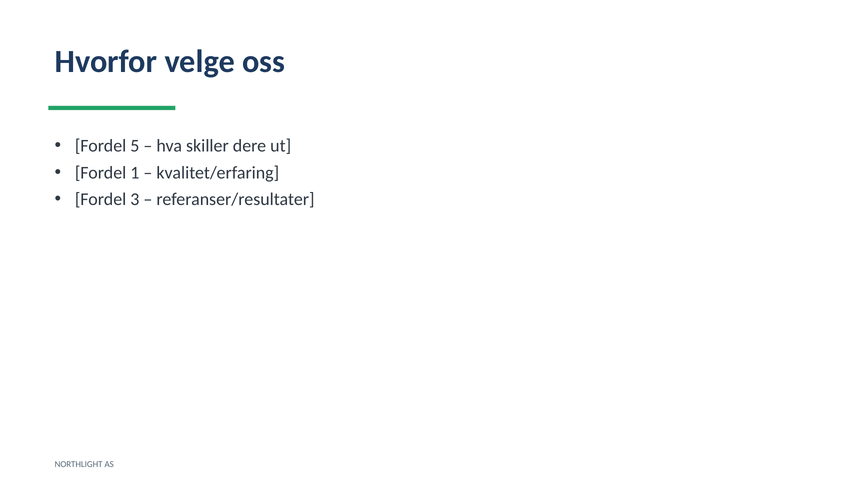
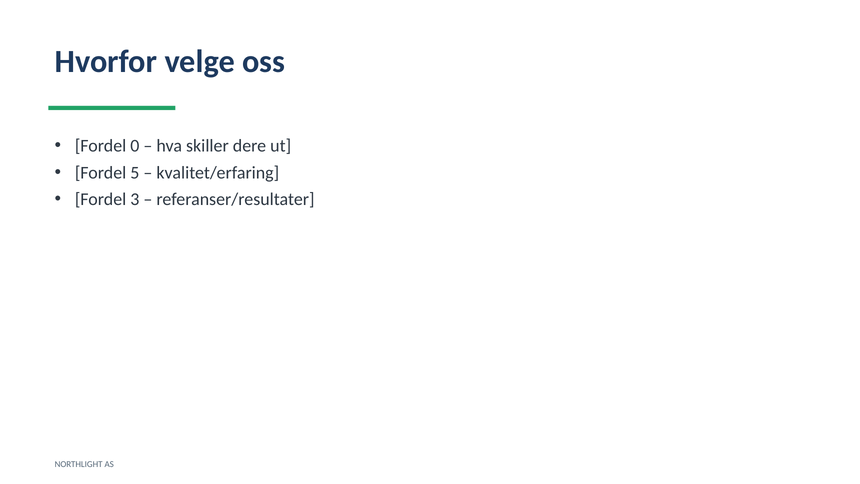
5: 5 -> 0 (135, 146)
1: 1 -> 5 (135, 173)
